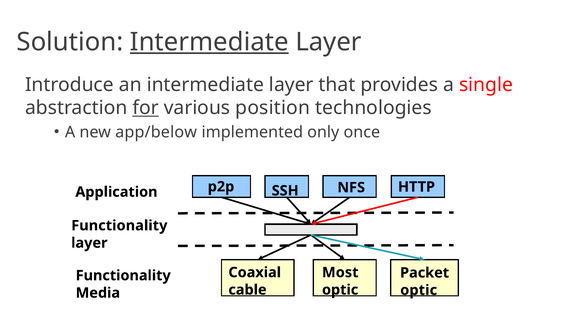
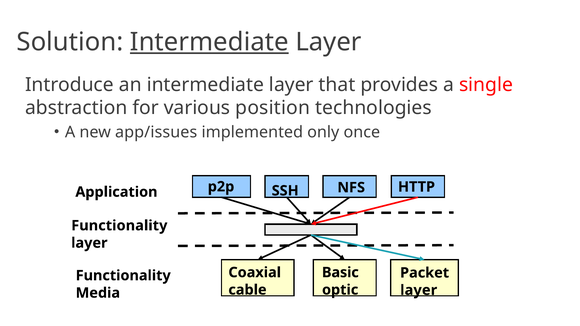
for underline: present -> none (146, 108)
app/below: app/below -> app/issues (156, 132)
Most: Most -> Basic (340, 273)
optic: optic -> layer (419, 290)
